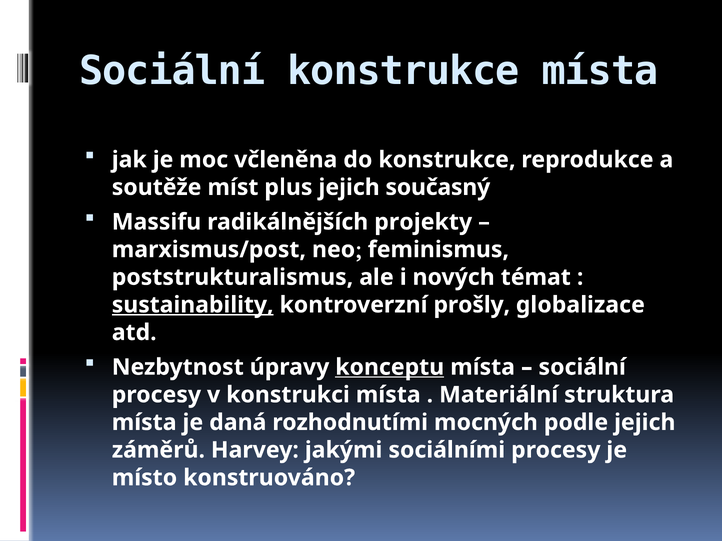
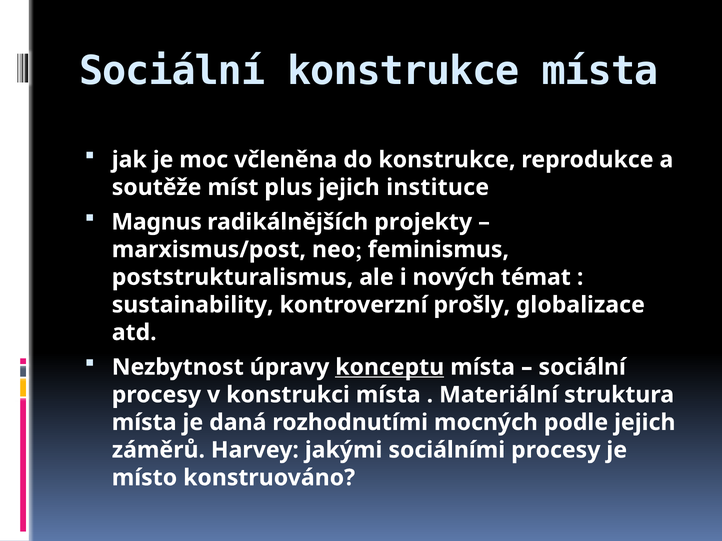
současný: současný -> instituce (438, 187)
Massifu: Massifu -> Magnus (157, 222)
sustainability underline: present -> none (193, 305)
